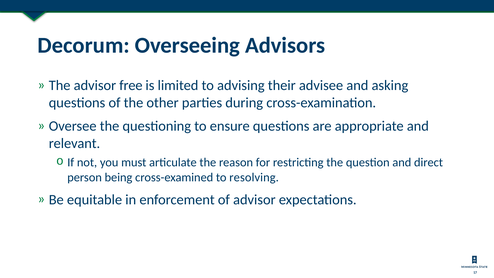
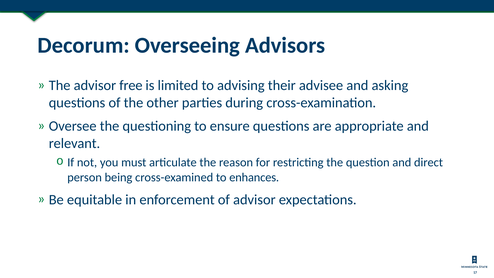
resolving: resolving -> enhances (254, 177)
